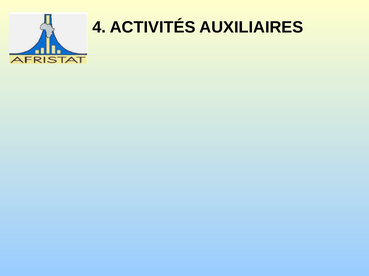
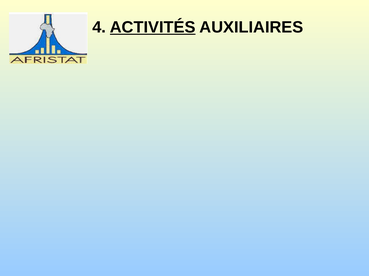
ACTIVITÉS underline: none -> present (153, 27)
